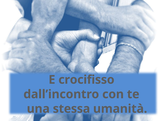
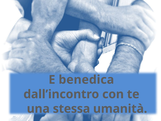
crocifisso: crocifisso -> benedica (86, 80)
